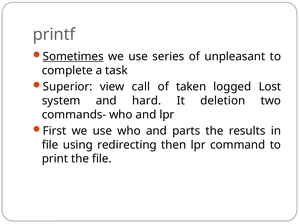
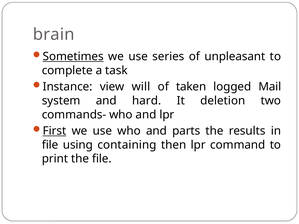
printf: printf -> brain (54, 35)
Superior: Superior -> Instance (68, 87)
call: call -> will (141, 87)
Lost: Lost -> Mail (270, 87)
First underline: none -> present (54, 131)
redirecting: redirecting -> containing (127, 145)
